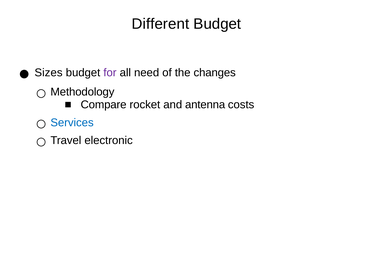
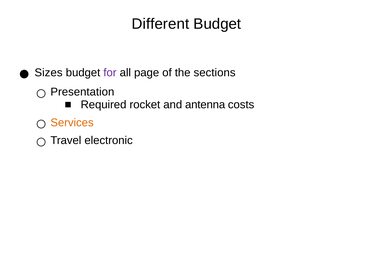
need: need -> page (147, 73)
changes: changes -> sections (215, 73)
Methodology: Methodology -> Presentation (82, 92)
Compare: Compare -> Required (104, 105)
Services colour: blue -> orange (72, 122)
